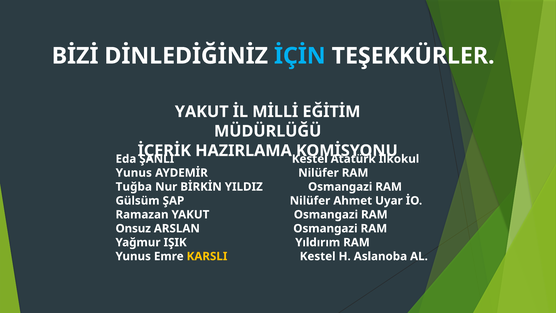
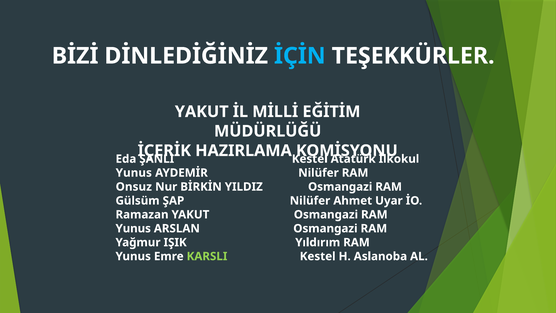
Tuğba: Tuğba -> Onsuz (134, 187)
Onsuz: Onsuz -> Yunus (133, 228)
KARSLI colour: yellow -> light green (207, 256)
